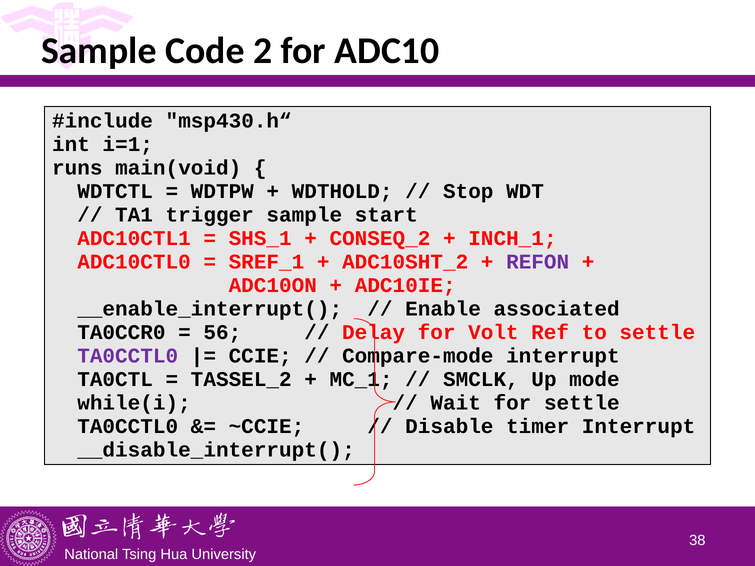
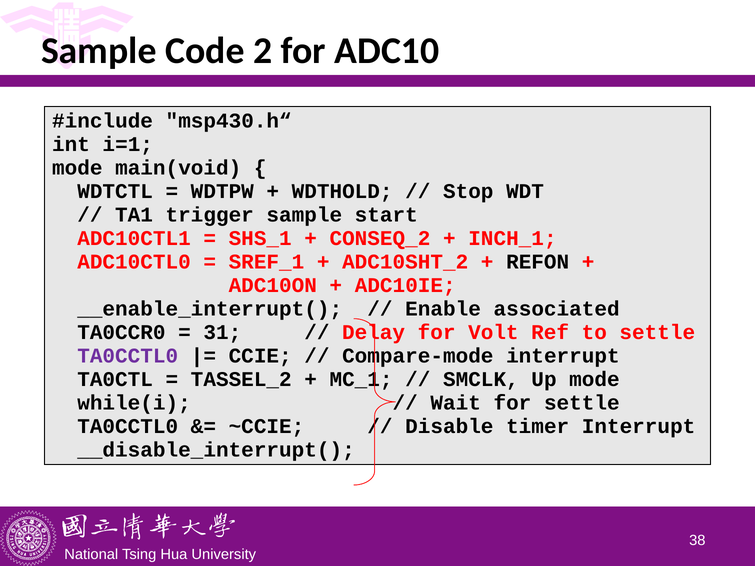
runs: runs -> mode (77, 168)
REFON colour: purple -> black (538, 262)
56: 56 -> 31 (222, 332)
